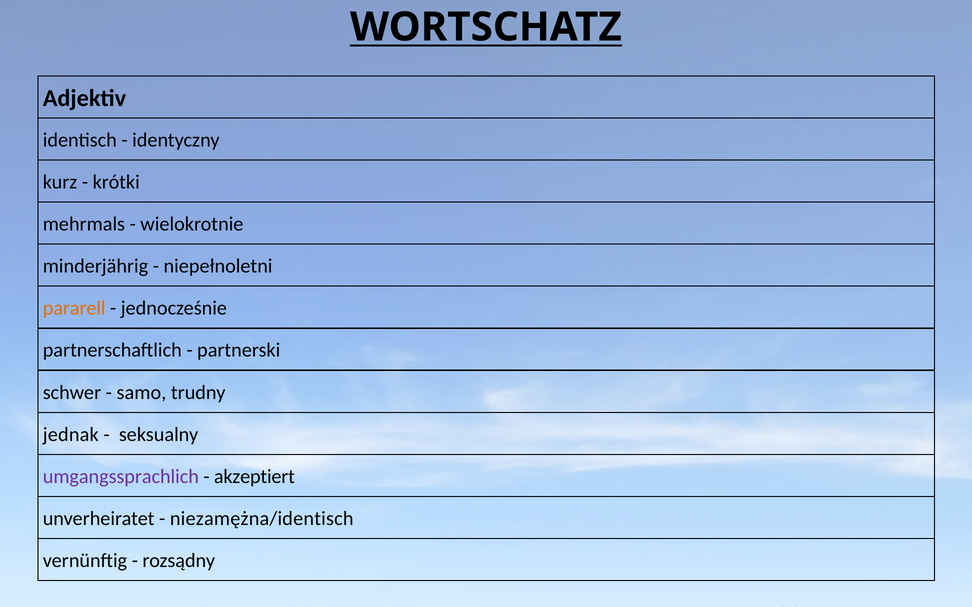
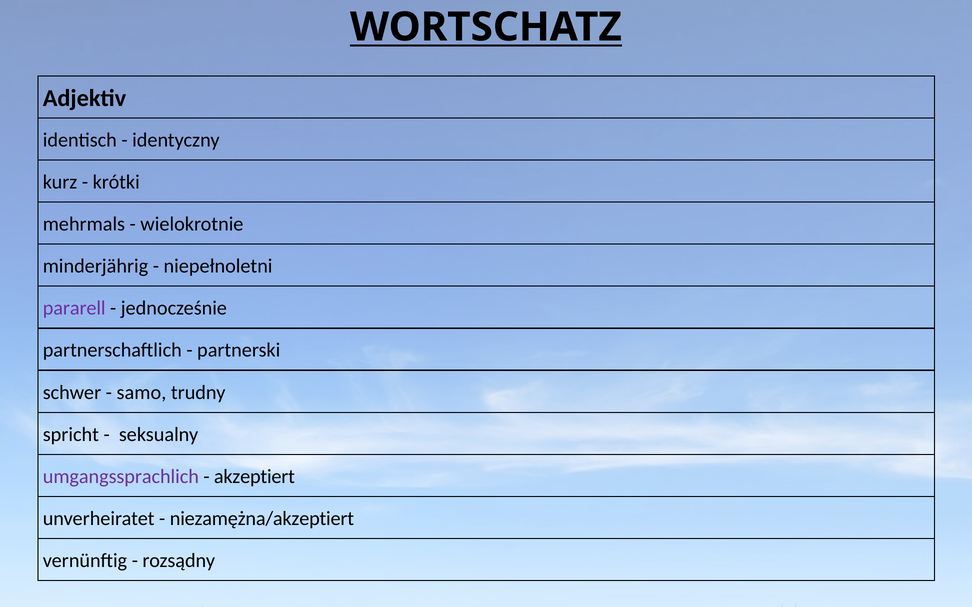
pararell colour: orange -> purple (74, 308)
jednak: jednak -> spricht (71, 435)
niezamężna/identisch: niezamężna/identisch -> niezamężna/akzeptiert (262, 519)
